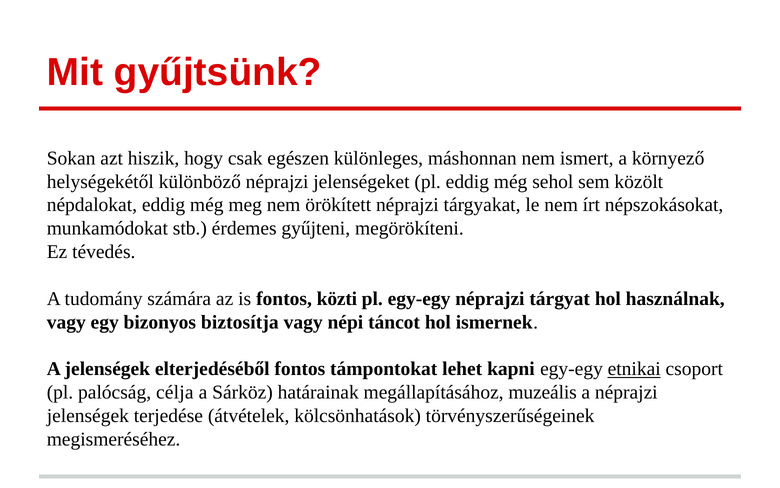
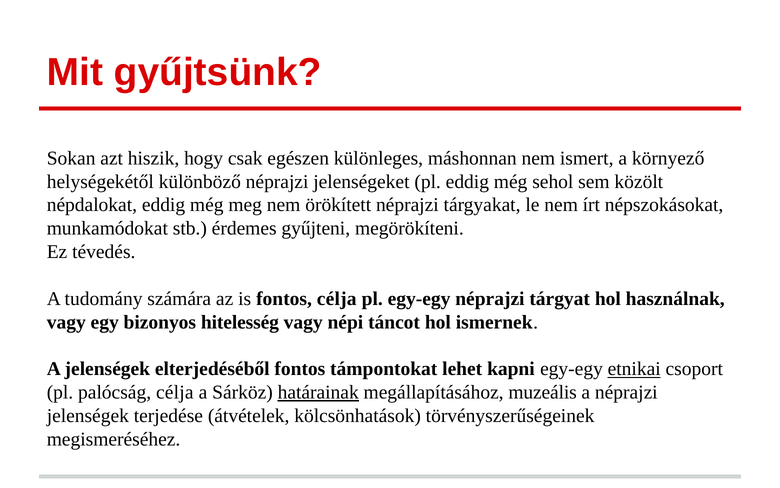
fontos közti: közti -> célja (337, 298)
biztosítja: biztosítja -> hitelesség (240, 322)
határainak underline: none -> present (318, 392)
